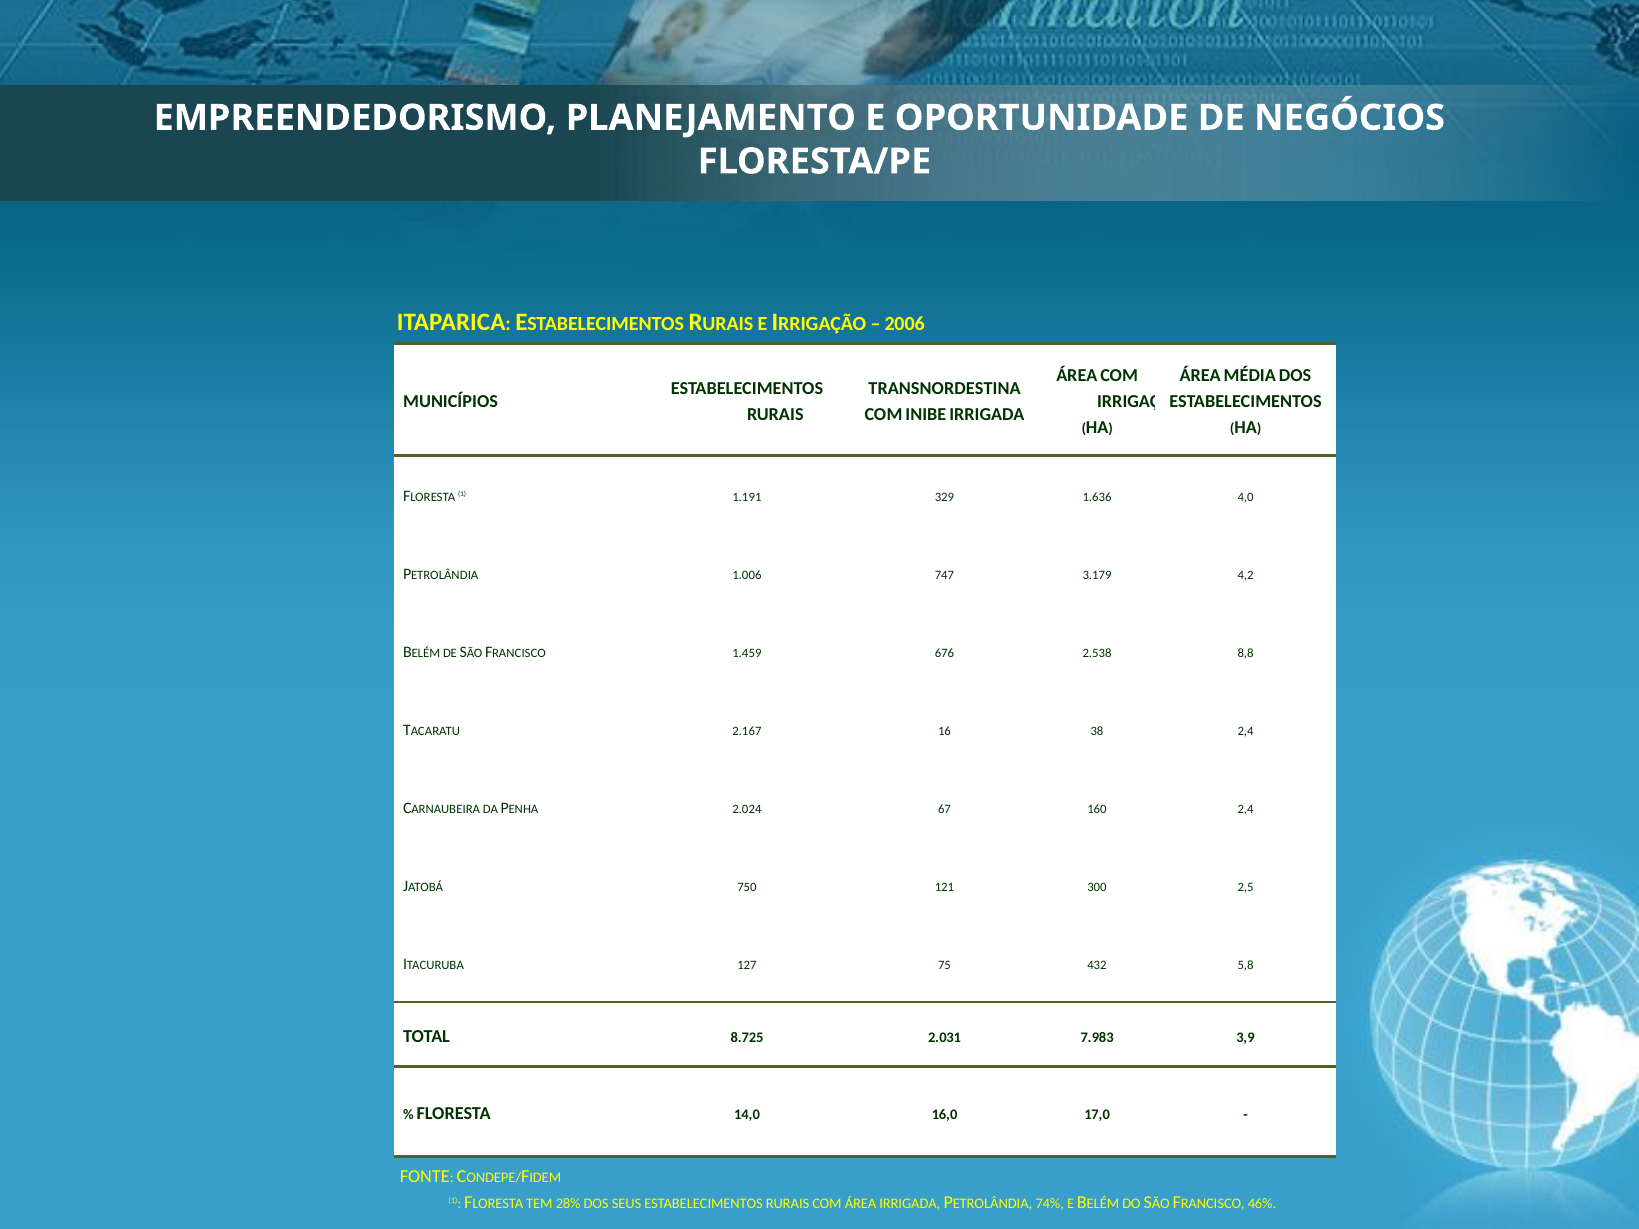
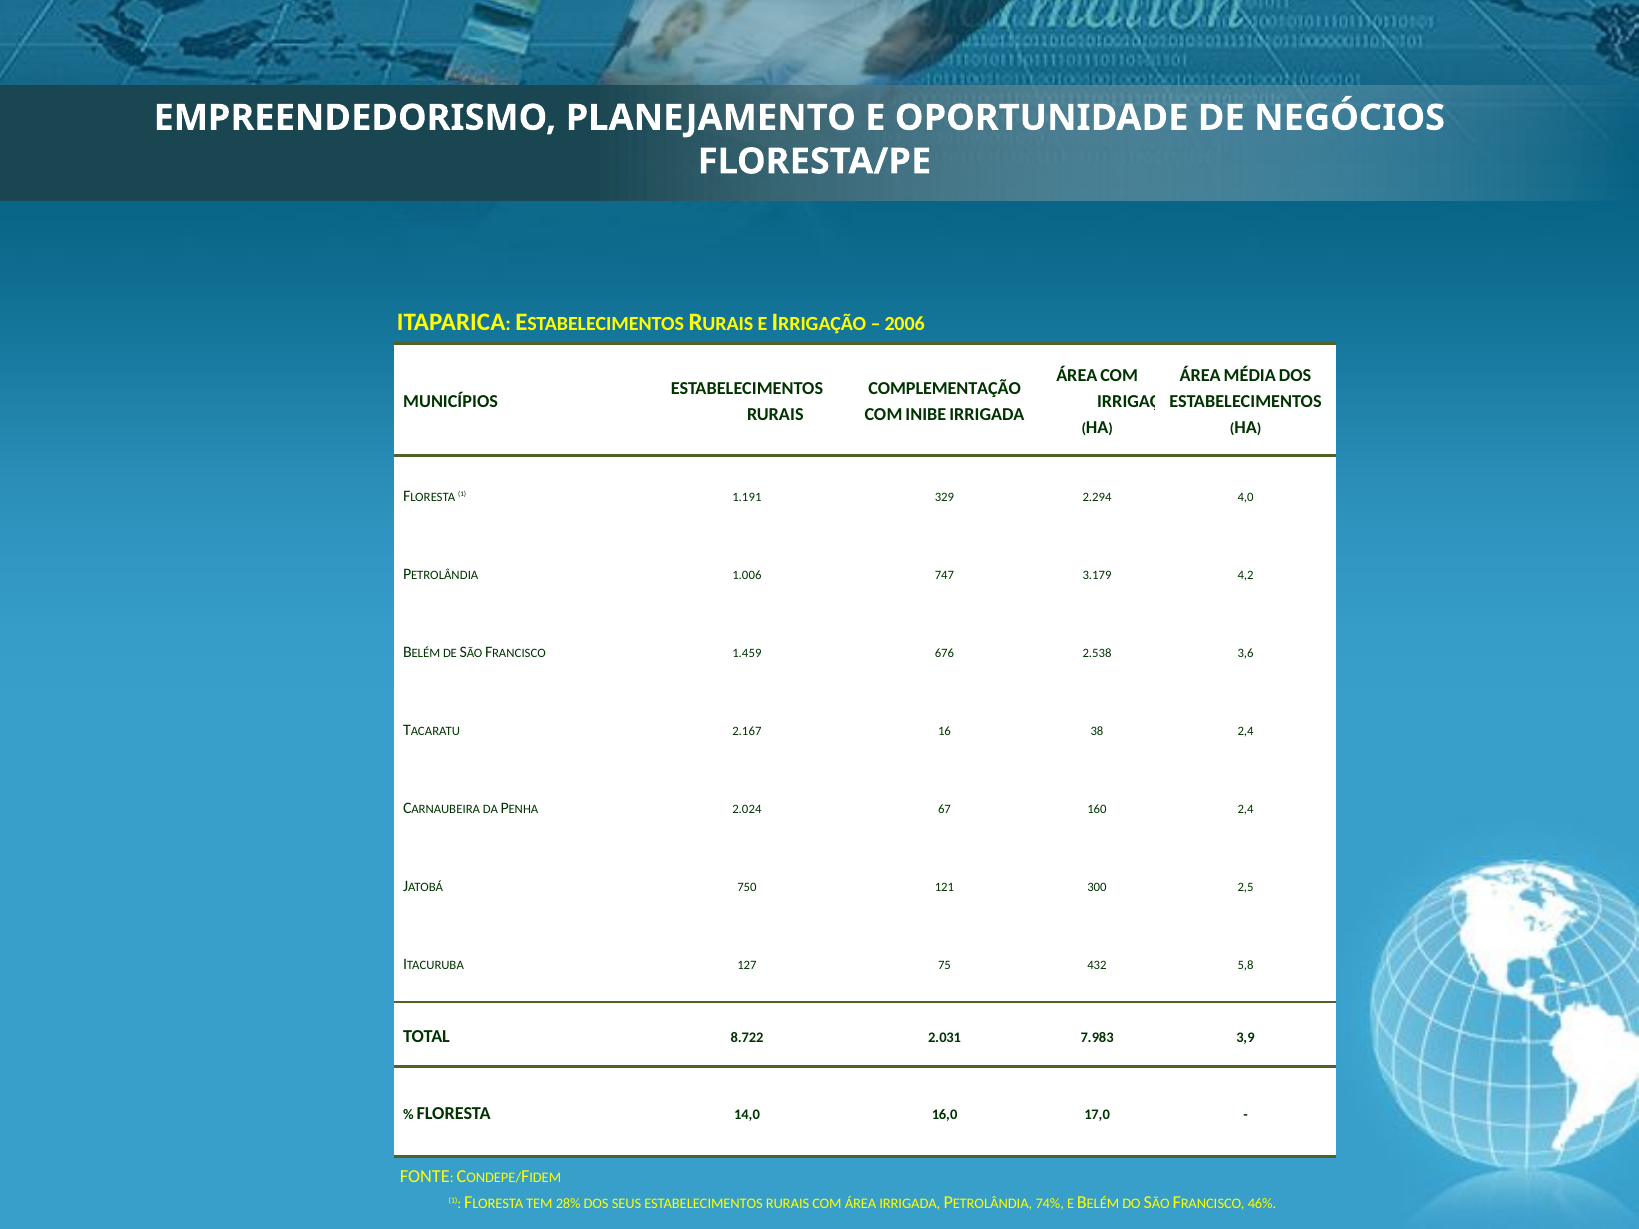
TRANSNORDESTINA: TRANSNORDESTINA -> COMPLEMENTAÇÃO (945, 389)
1.636: 1.636 -> 2.294 (1097, 497)
8,8: 8,8 -> 3,6 (1246, 653)
8.725: 8.725 -> 8.722 (747, 1038)
